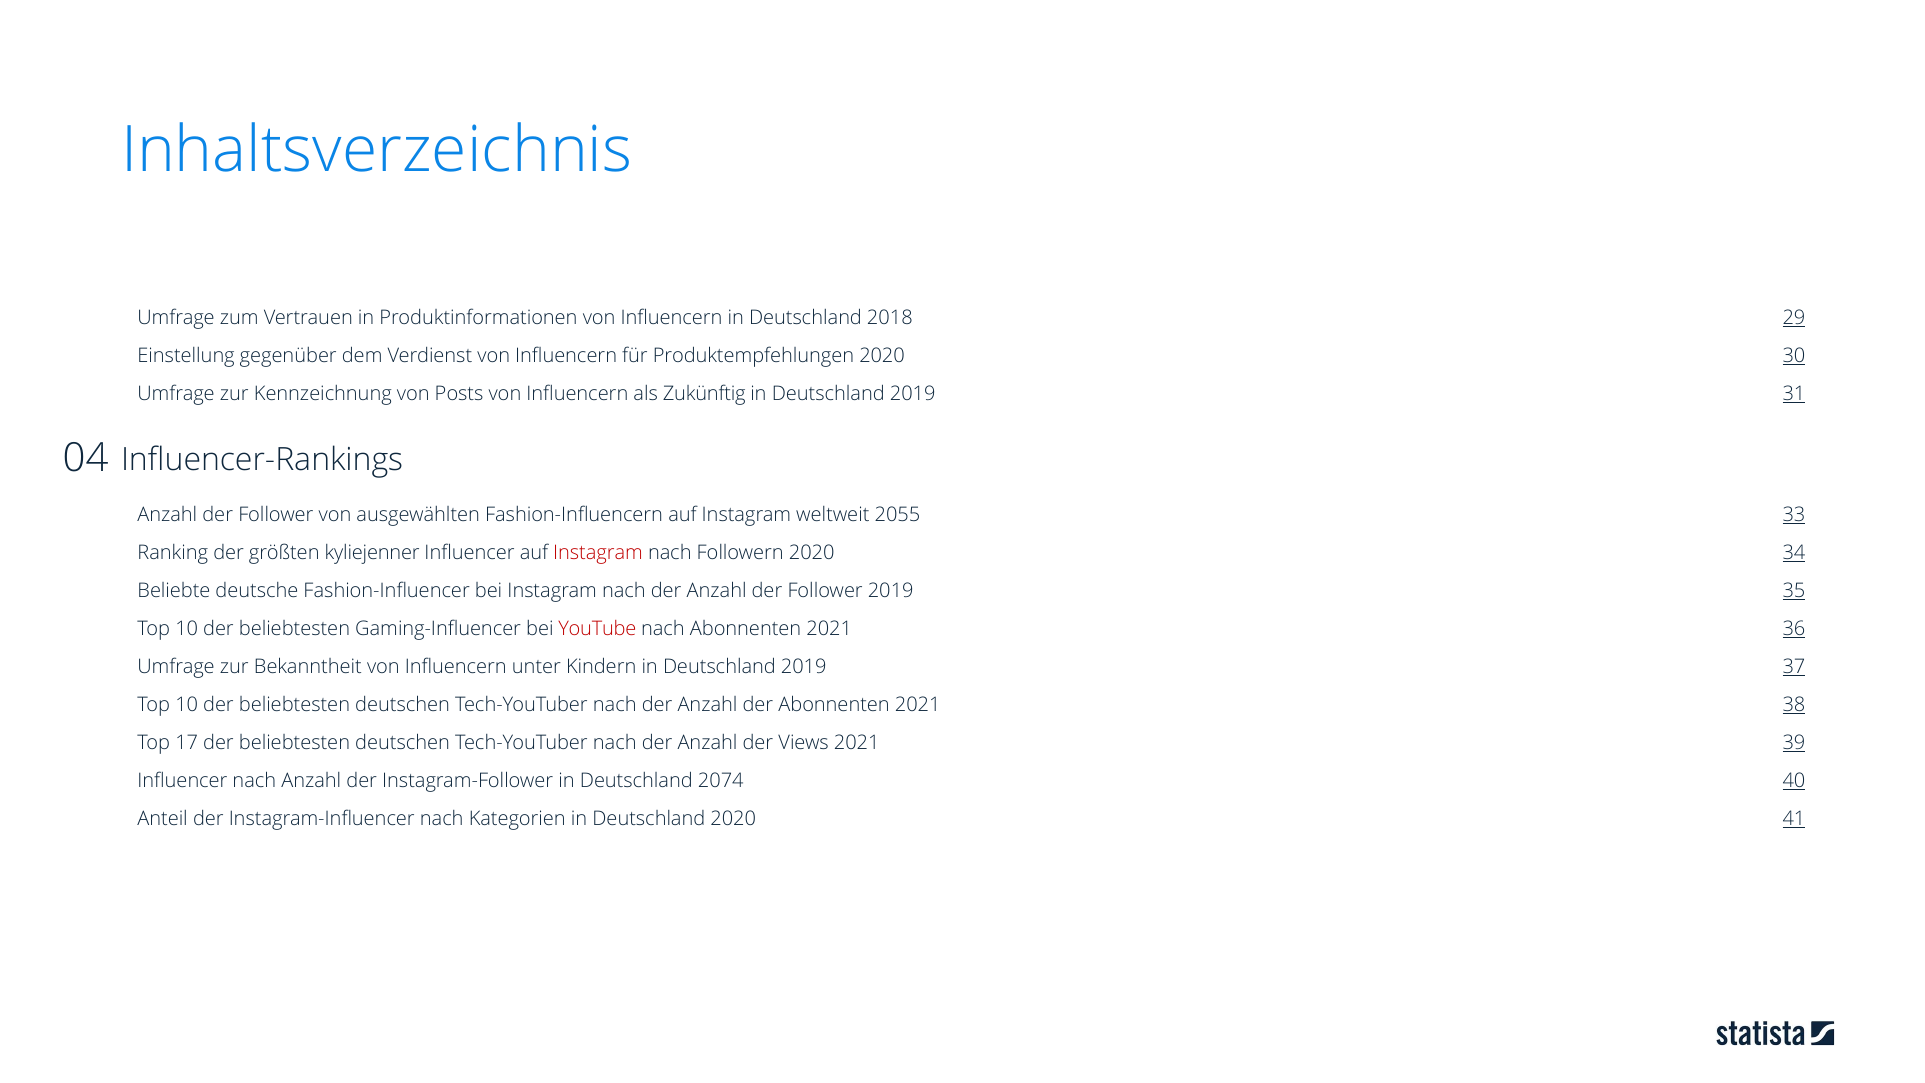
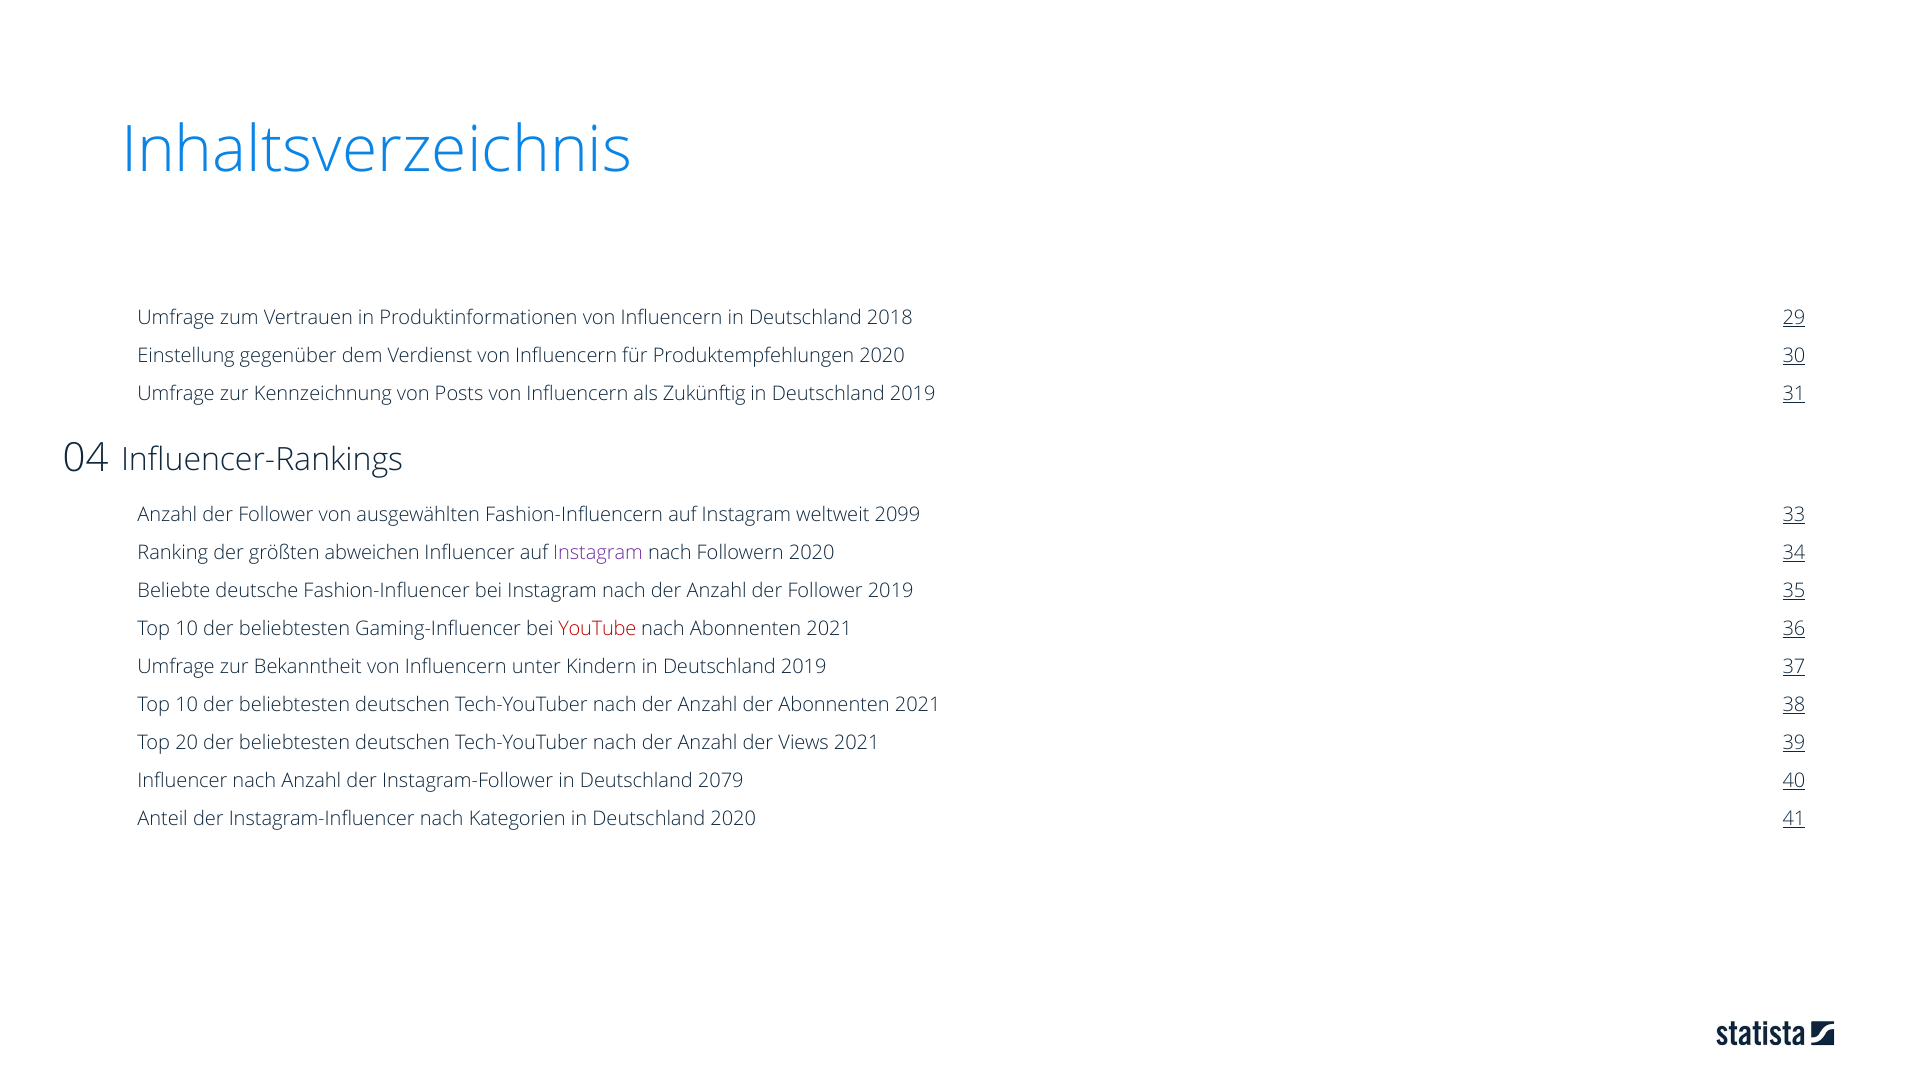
2055: 2055 -> 2099 (897, 515)
kyliejenner: kyliejenner -> abweichen (372, 553)
Instagram colour: red -> purple (598, 553)
17: 17 -> 20 (187, 743)
2074: 2074 -> 2079 (721, 780)
